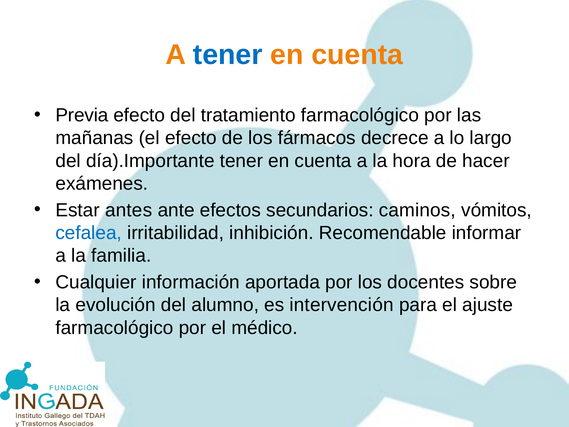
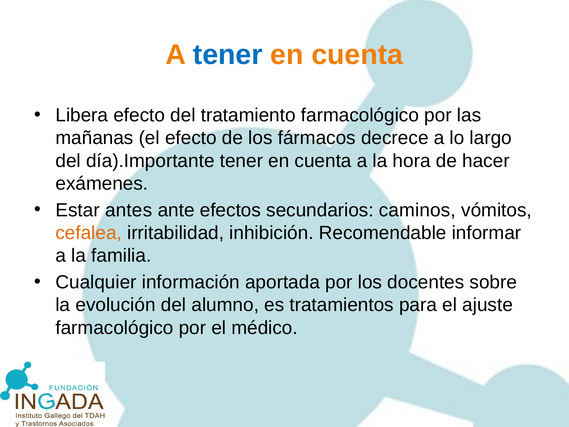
Previa: Previa -> Libera (82, 115)
cefalea colour: blue -> orange (89, 233)
intervención: intervención -> tratamientos (342, 305)
